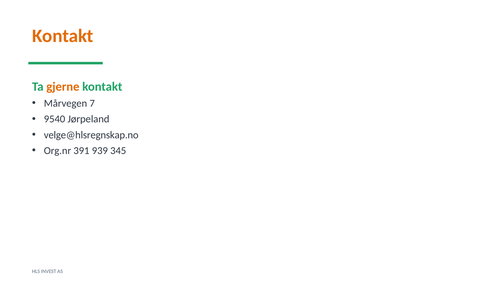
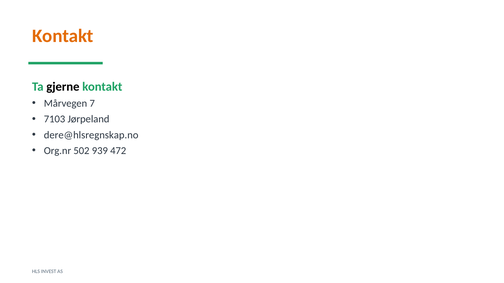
gjerne colour: orange -> black (63, 87)
9540: 9540 -> 7103 (55, 119)
velge@hlsregnskap.no: velge@hlsregnskap.no -> dere@hlsregnskap.no (91, 135)
391: 391 -> 502 (81, 151)
345: 345 -> 472 (118, 151)
